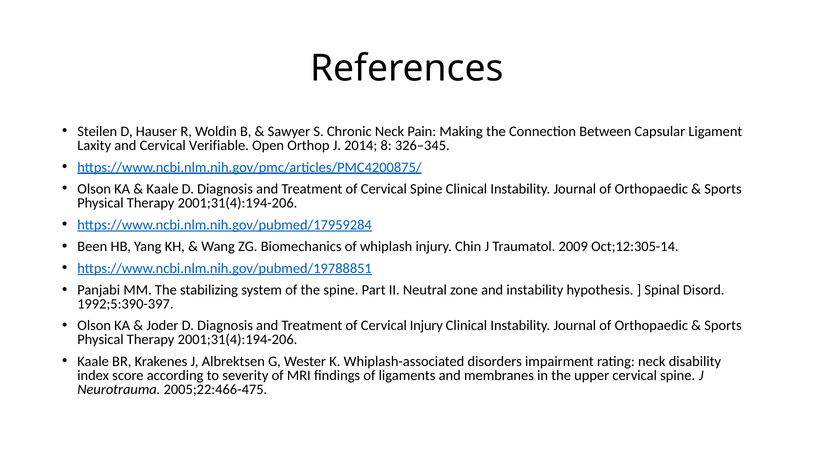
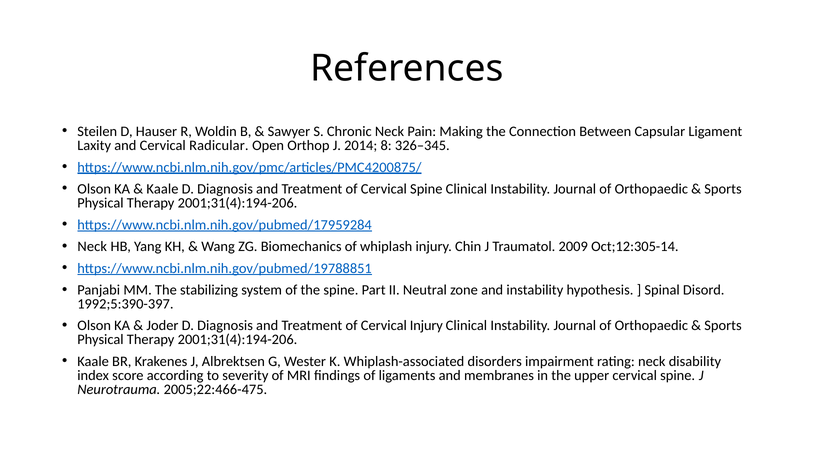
Verifiable: Verifiable -> Radicular (219, 145)
Been: Been -> Neck (92, 246)
